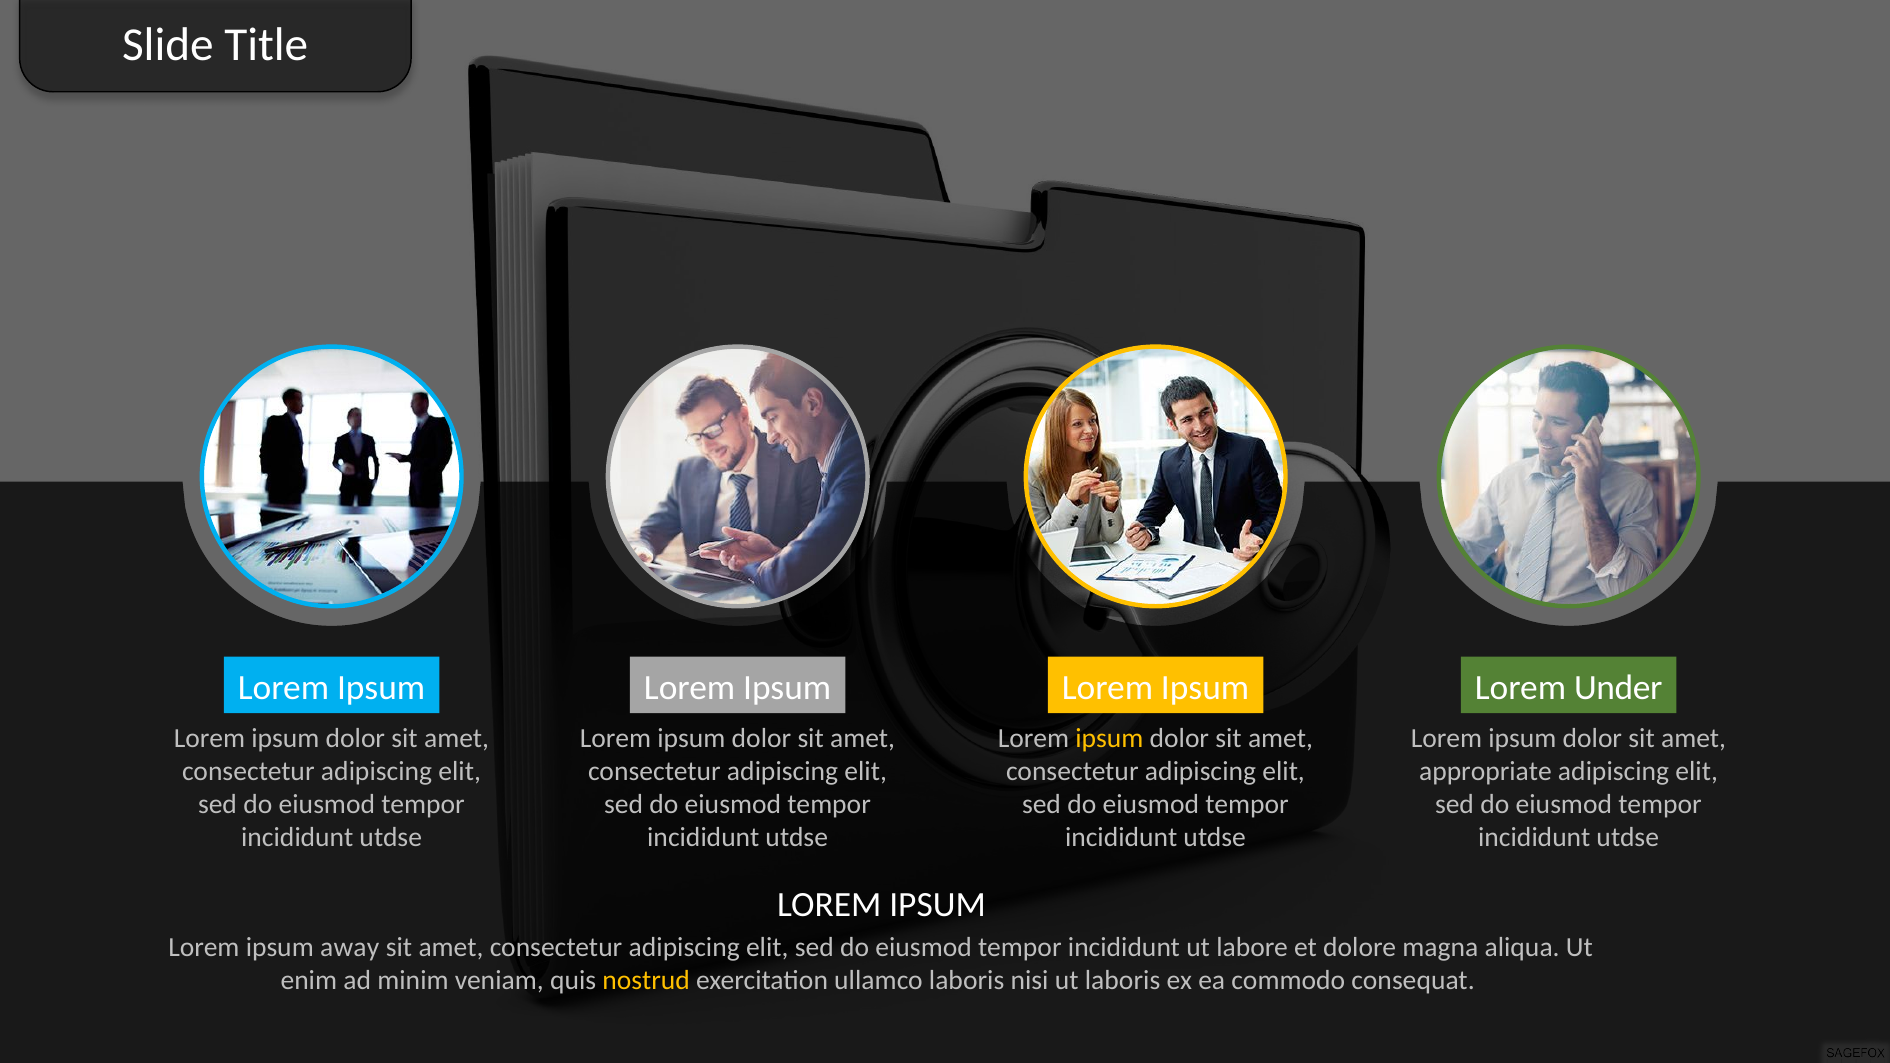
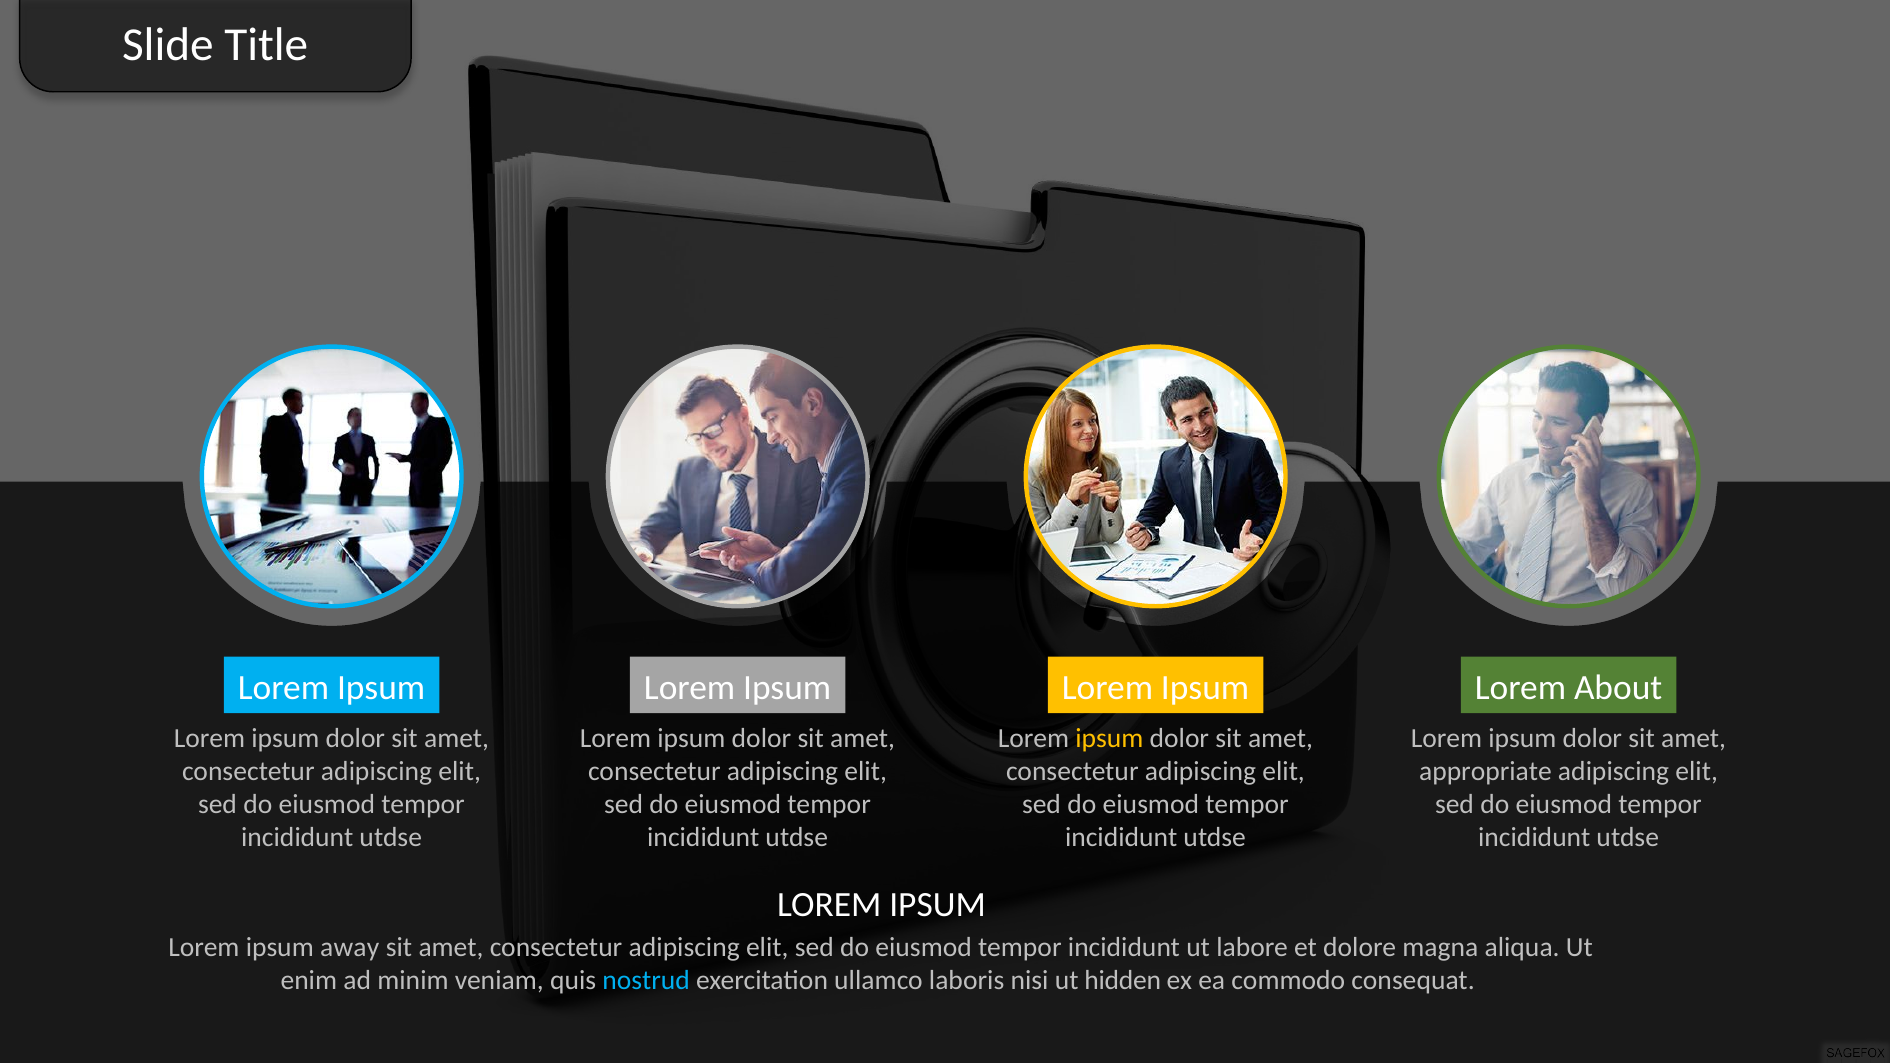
Under: Under -> About (1618, 687)
nostrud colour: yellow -> light blue (646, 981)
ut laboris: laboris -> hidden (1123, 981)
